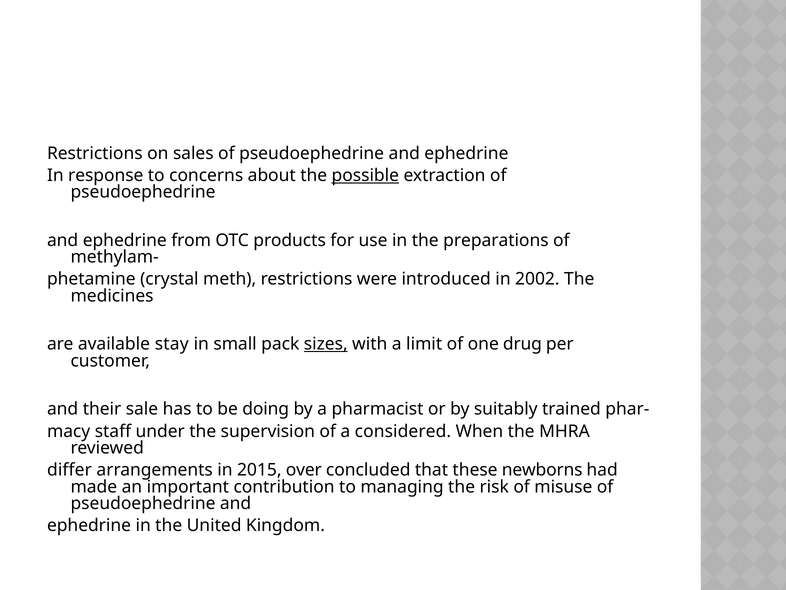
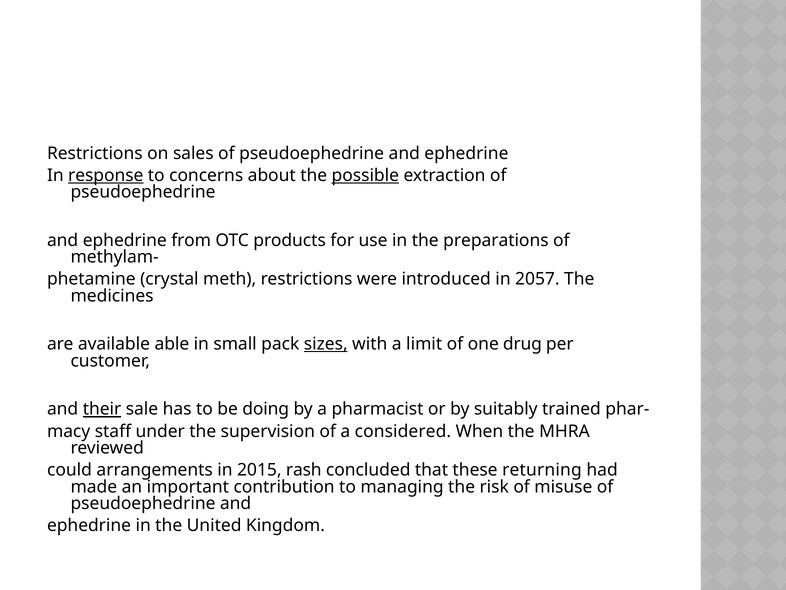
response underline: none -> present (106, 175)
2002: 2002 -> 2057 (537, 279)
stay: stay -> able (172, 344)
their underline: none -> present (102, 409)
differ: differ -> could (70, 470)
over: over -> rash (304, 470)
newborns: newborns -> returning (542, 470)
